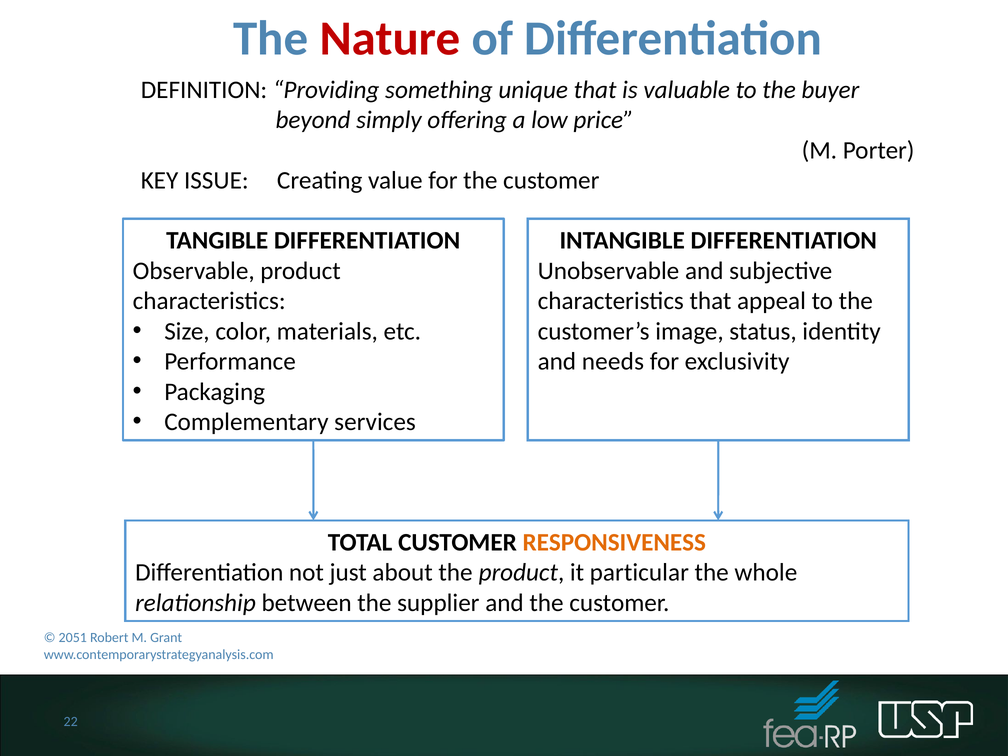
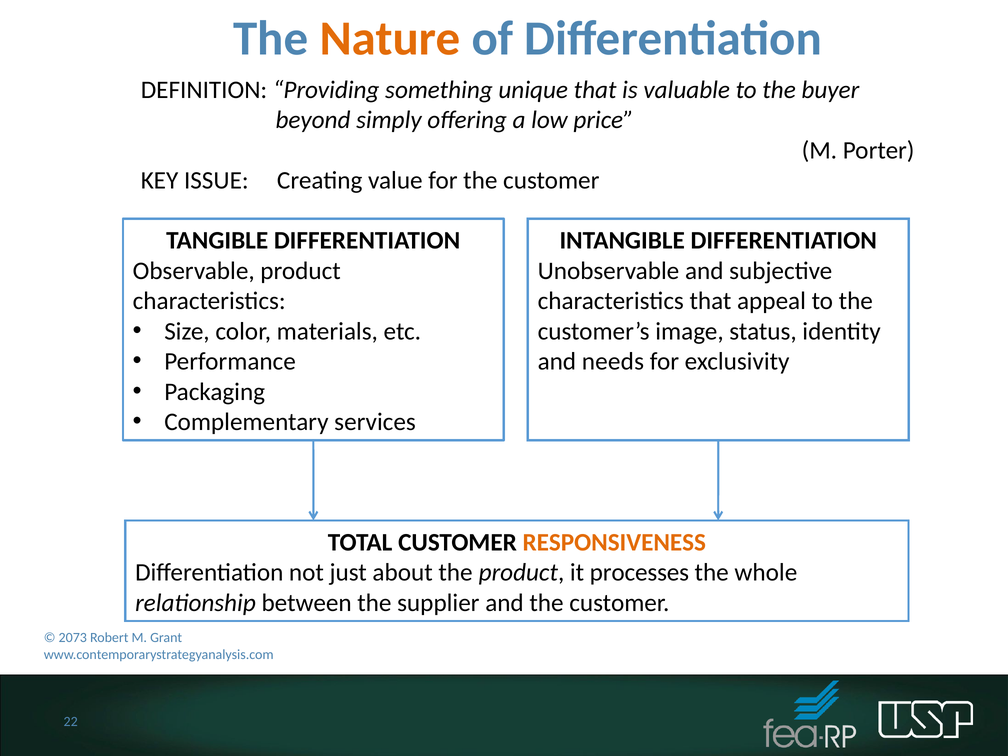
Nature colour: red -> orange (390, 39)
particular: particular -> processes (639, 573)
2051: 2051 -> 2073 (73, 638)
